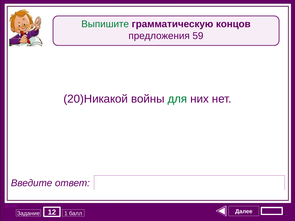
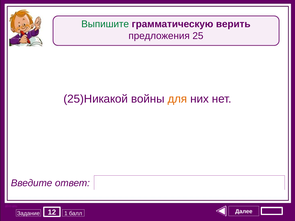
концов: концов -> верить (233, 24)
59: 59 -> 25 (198, 36)
20)Никакой: 20)Никакой -> 25)Никакой (96, 99)
для colour: green -> orange (177, 99)
